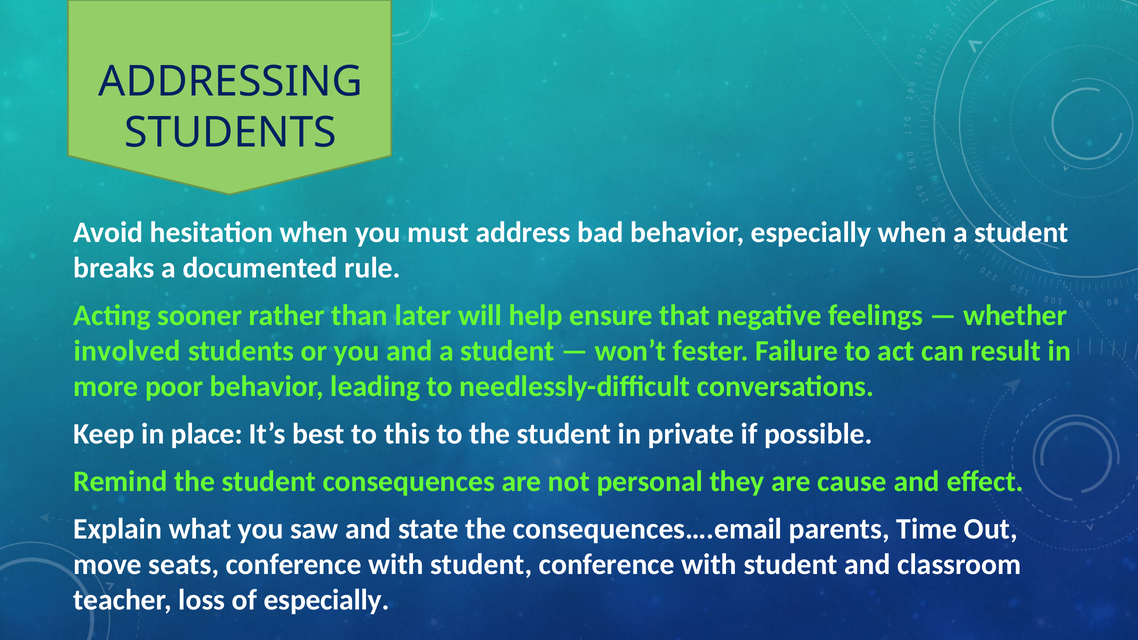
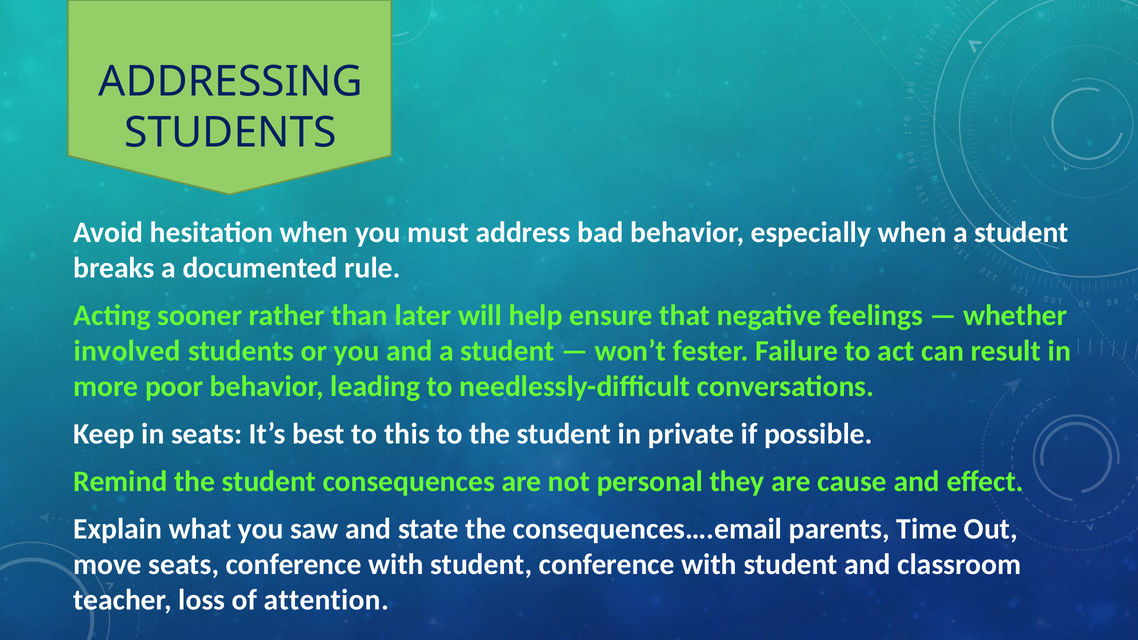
in place: place -> seats (207, 434)
of especially: especially -> attention (326, 600)
